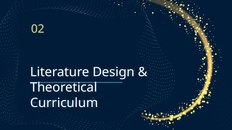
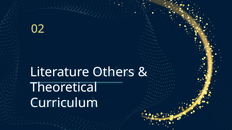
Design: Design -> Others (114, 72)
